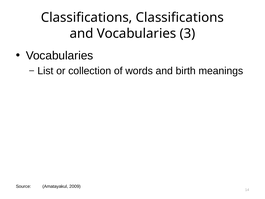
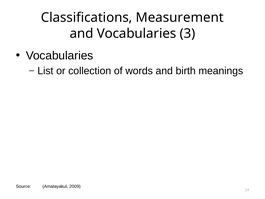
Classifications Classifications: Classifications -> Measurement (180, 17)
